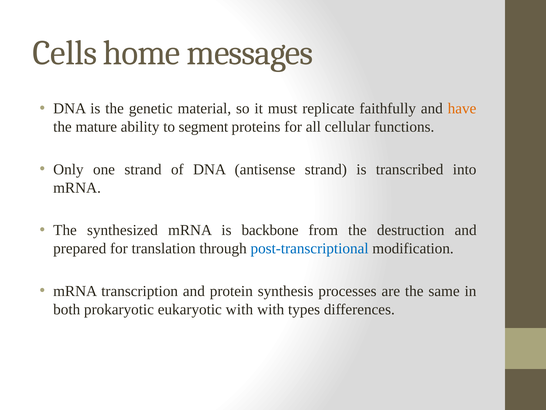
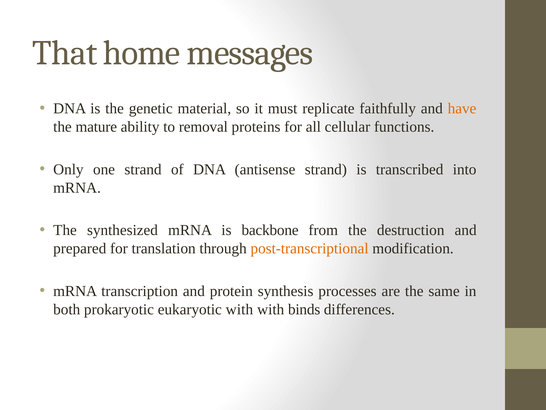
Cells: Cells -> That (65, 53)
segment: segment -> removal (203, 127)
post-transcriptional colour: blue -> orange (310, 248)
types: types -> binds (304, 309)
